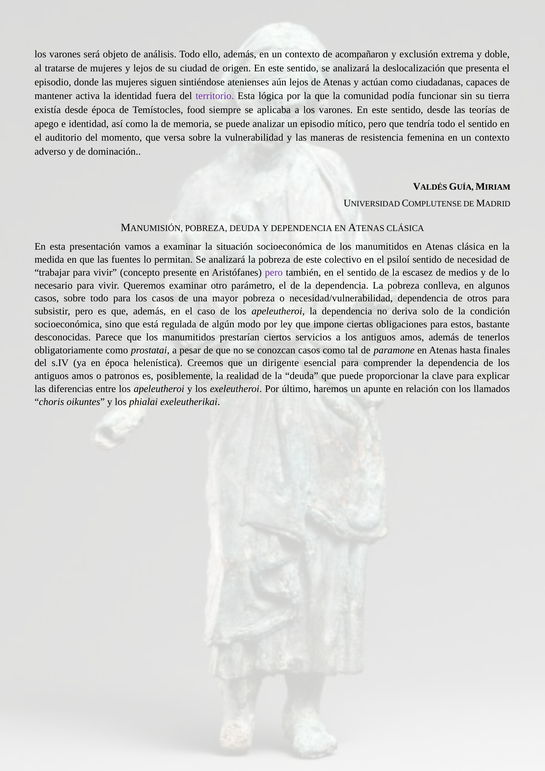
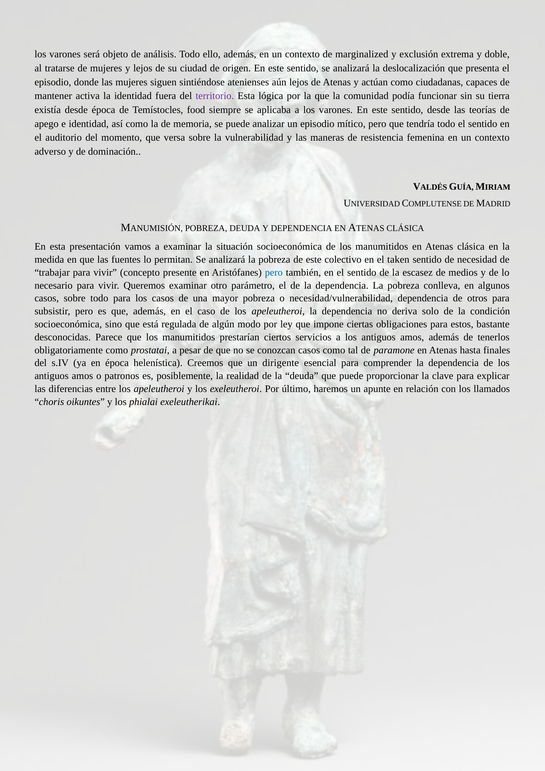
acompañaron: acompañaron -> marginalized (362, 54)
psiloí: psiloí -> taken (398, 259)
pero colour: purple -> blue (274, 272)
